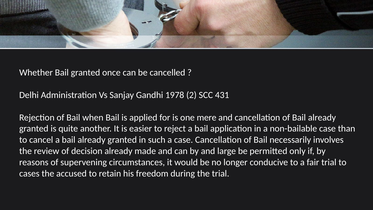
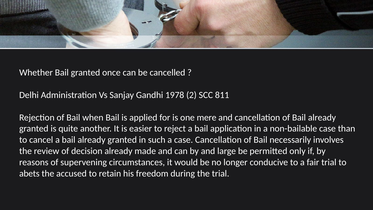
431: 431 -> 811 (222, 95)
cases: cases -> abets (29, 173)
